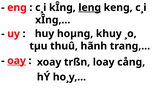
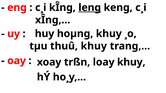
thuû hãnh: hãnh -> khuy (94, 46)
oay underline: present -> none (17, 61)
loay cång: cång -> khuy (131, 62)
